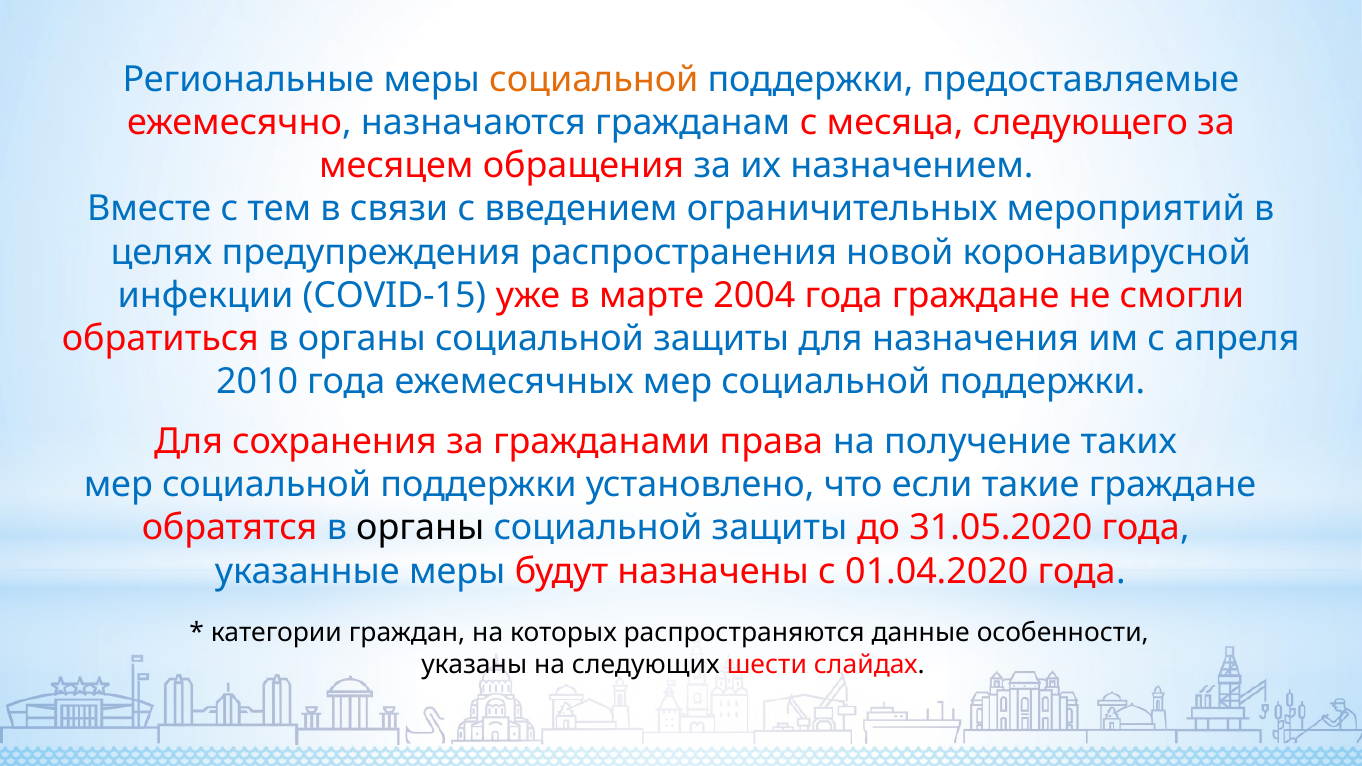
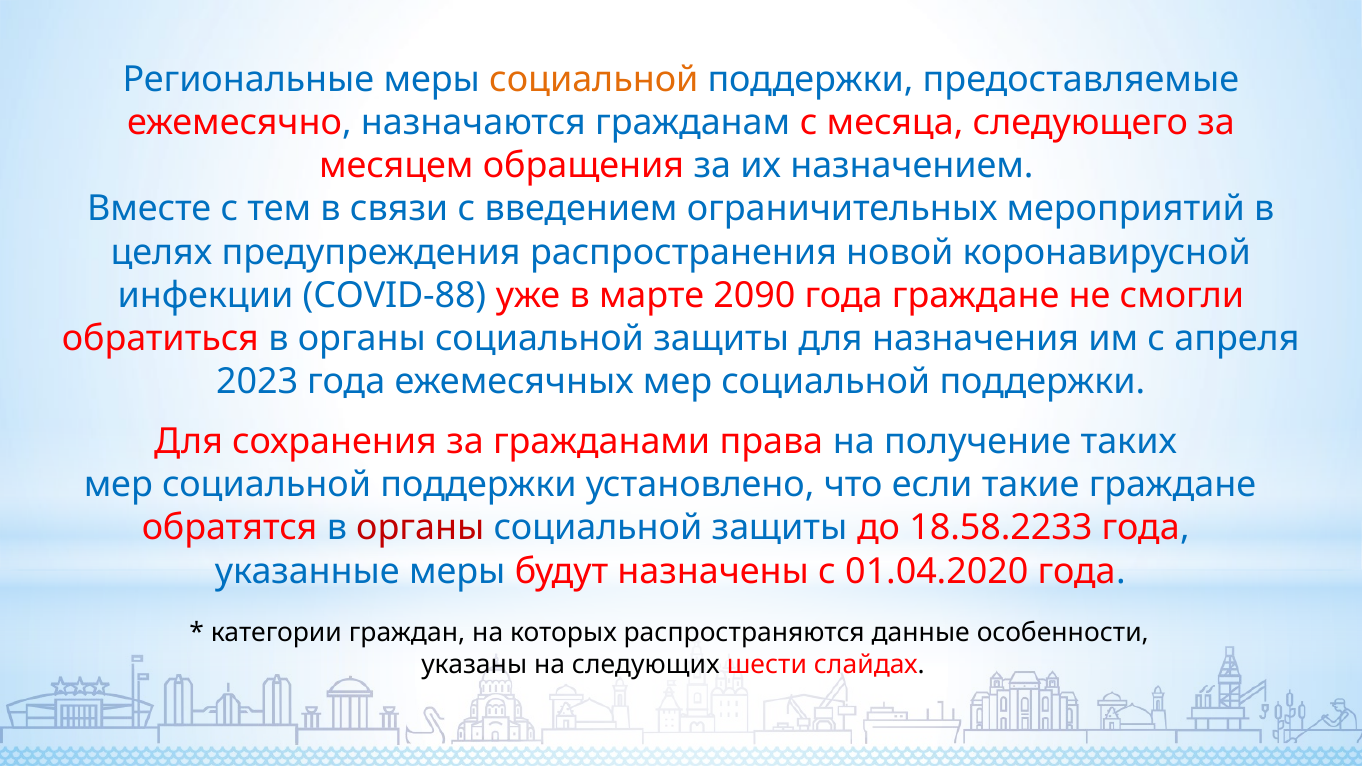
COVID-15: COVID-15 -> COVID-88 (394, 295)
2004: 2004 -> 2090 (754, 295)
2010: 2010 -> 2023 (257, 382)
органы colour: black -> red (420, 528)
31.05.2020: 31.05.2020 -> 18.58.2233 (1001, 528)
